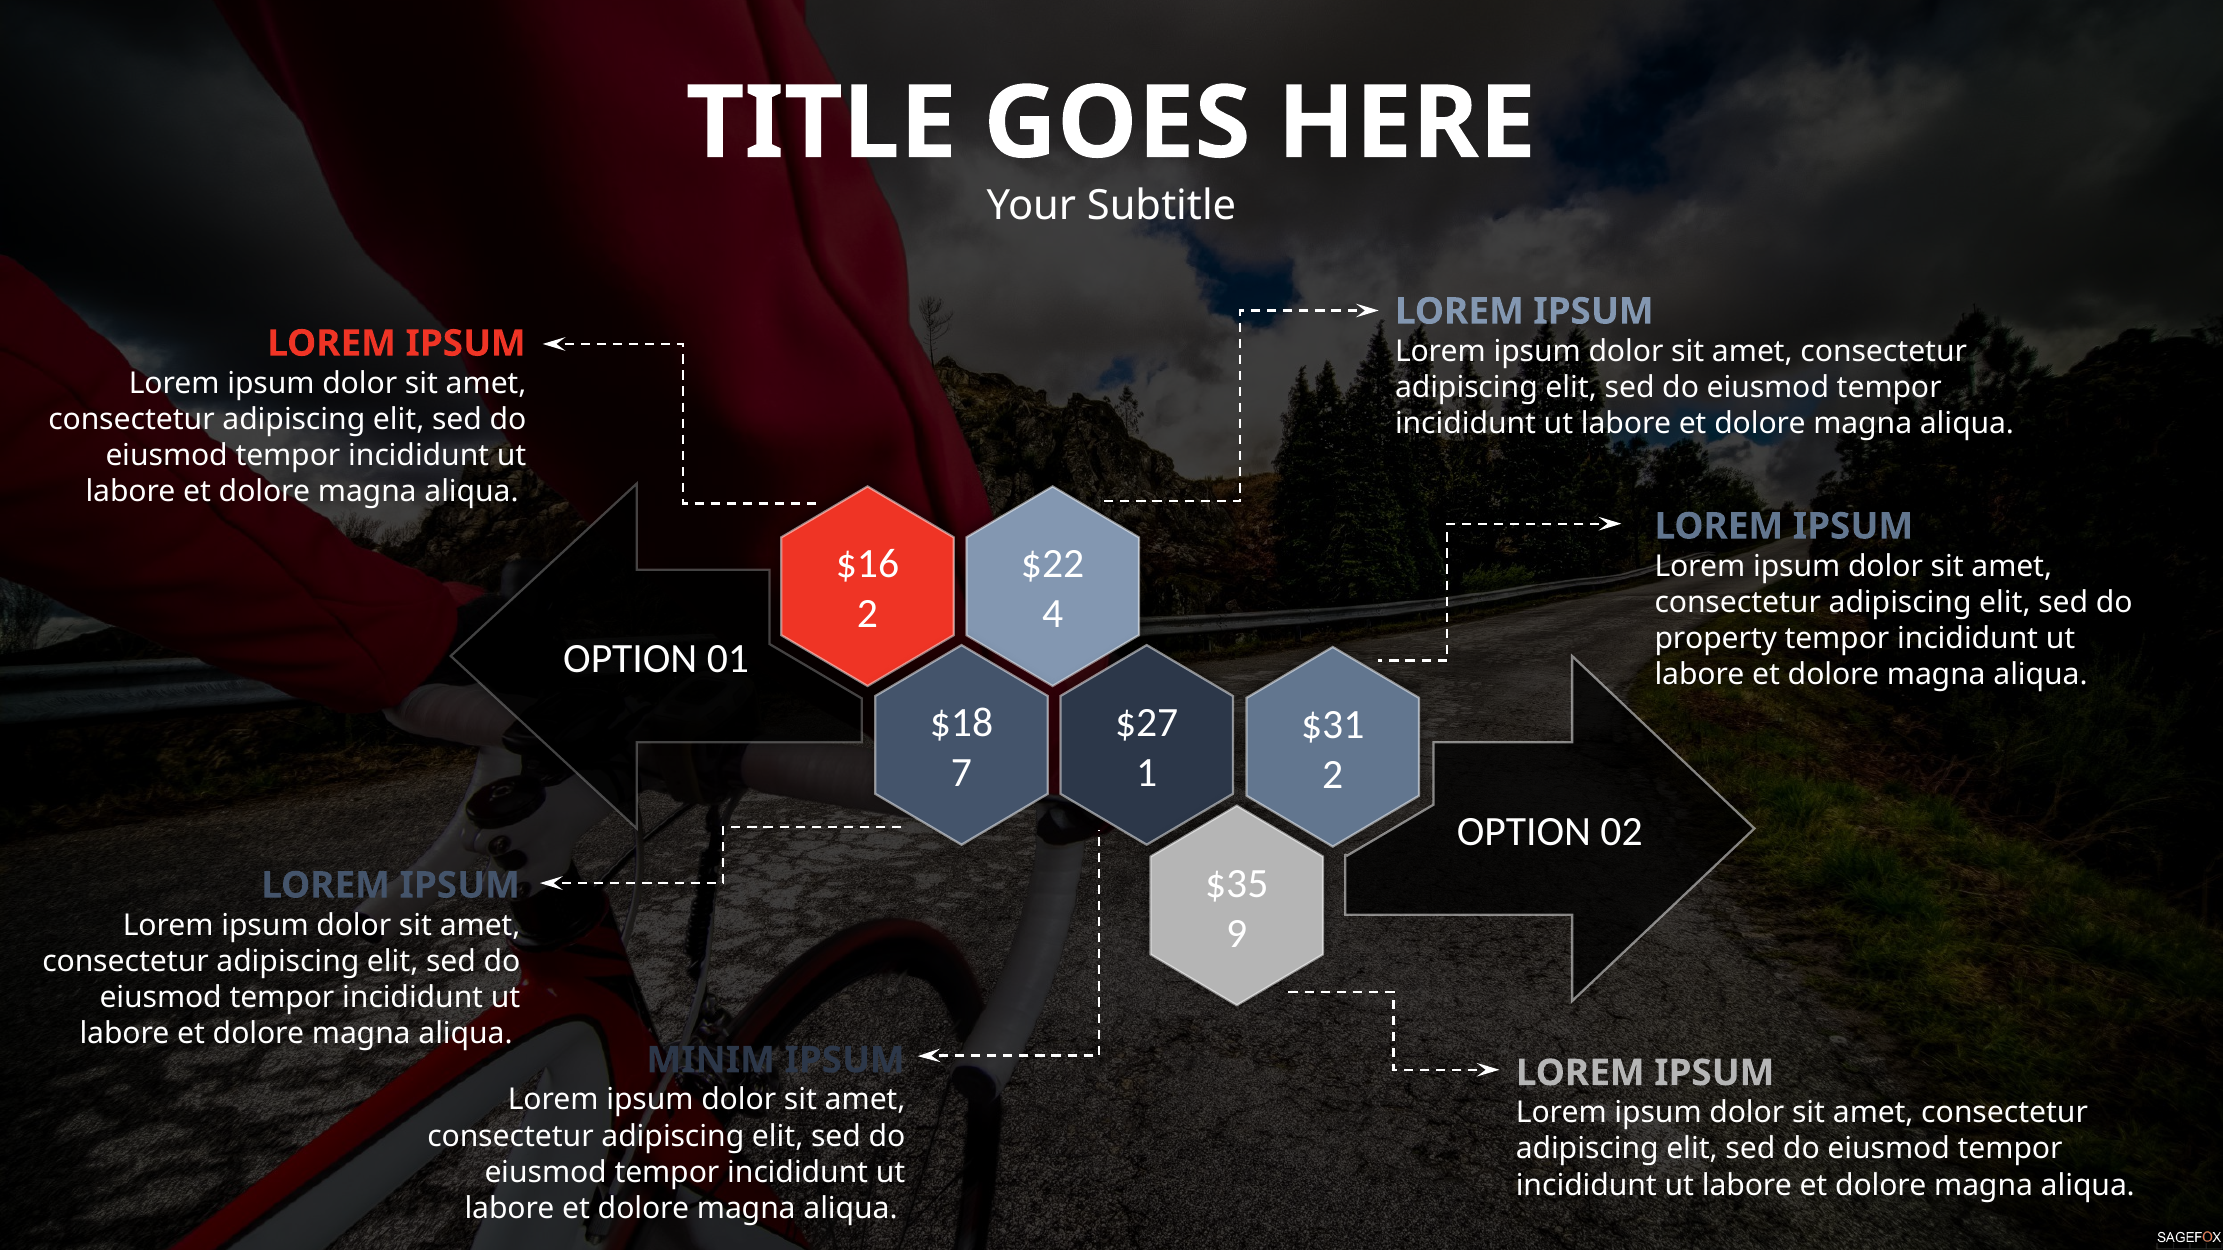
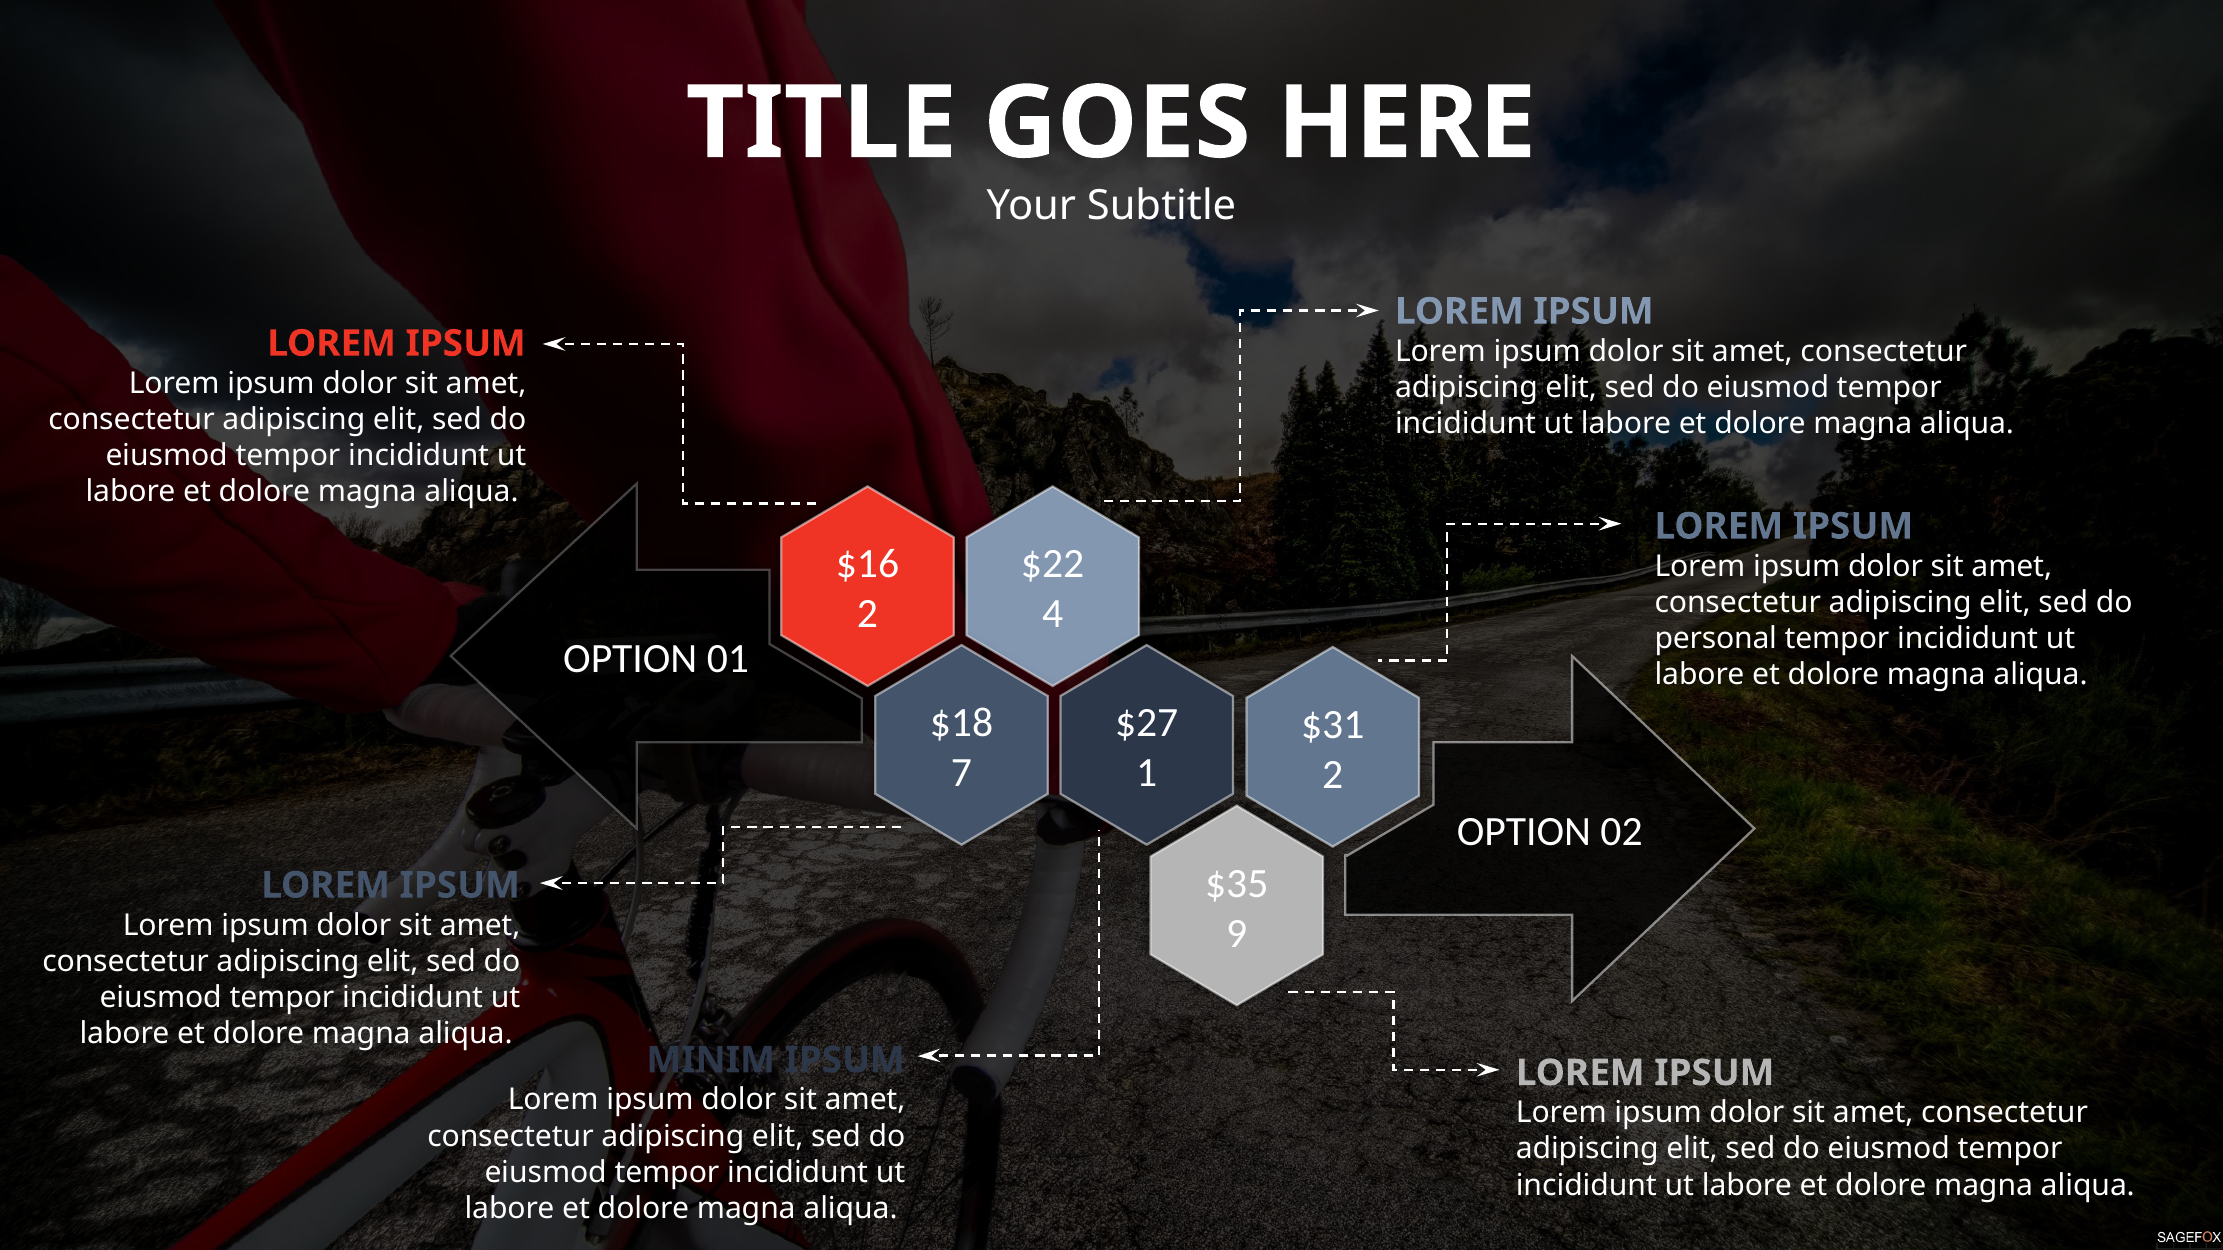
property: property -> personal (1716, 639)
